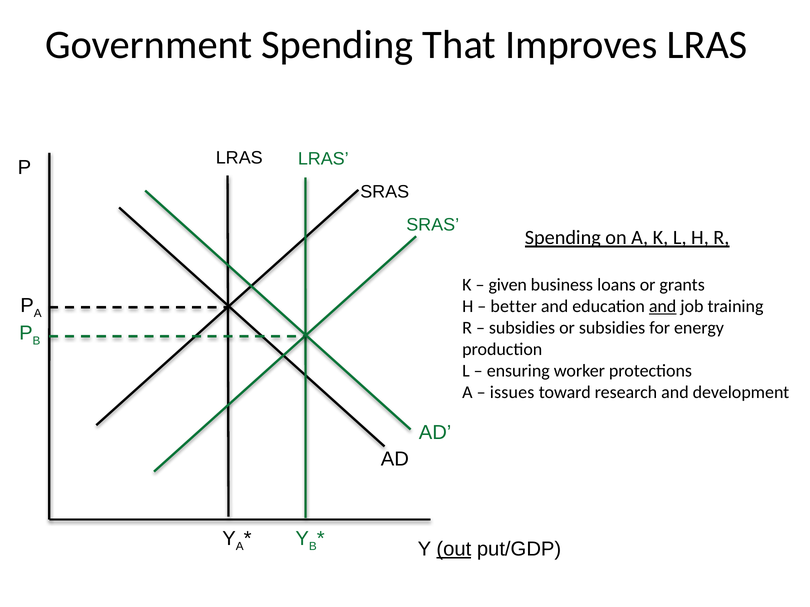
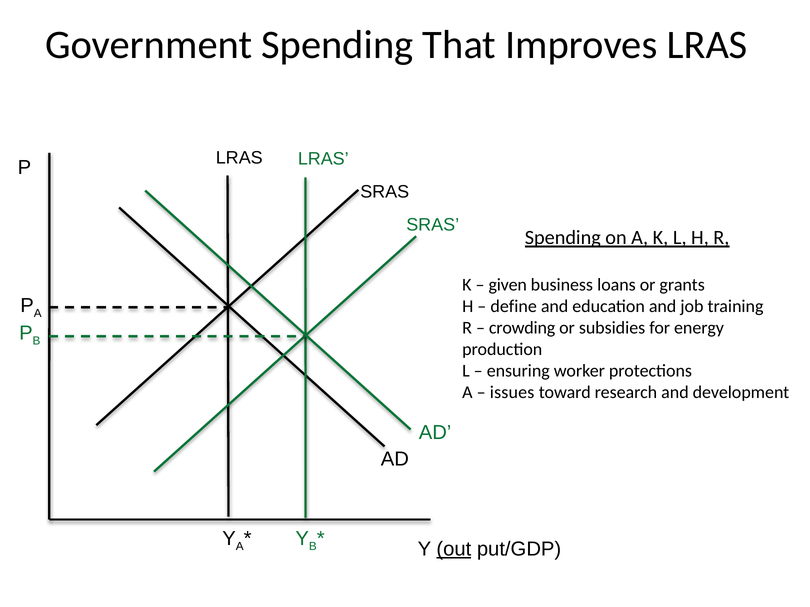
better: better -> define (514, 306)
and underline: present -> none (663, 306)
subsidies: subsidies -> crowding (522, 328)
